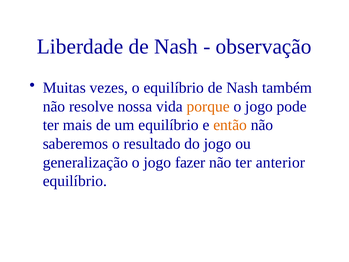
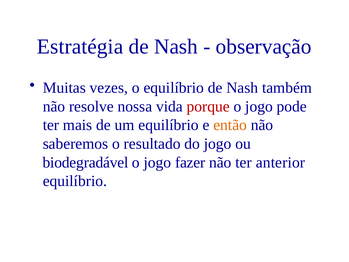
Liberdade: Liberdade -> Estratégia (80, 47)
porque colour: orange -> red (208, 106)
generalização: generalização -> biodegradável (85, 162)
